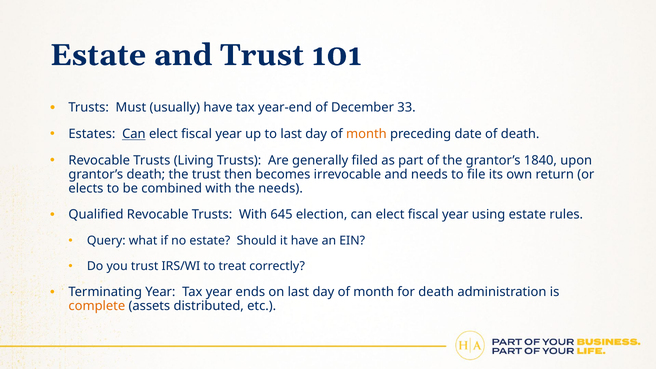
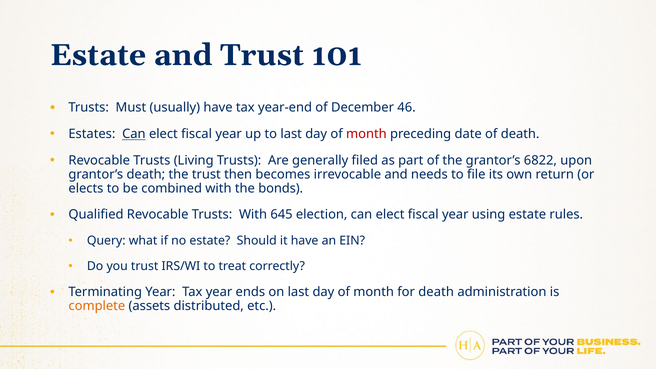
33: 33 -> 46 (407, 108)
month colour: orange -> red (366, 134)
1840: 1840 -> 6822 (540, 160)
the needs: needs -> bonds (281, 188)
